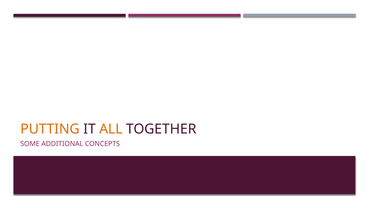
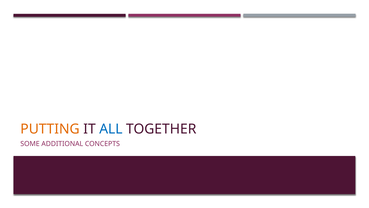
ALL colour: orange -> blue (111, 129)
